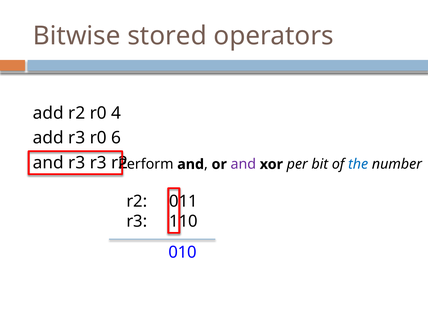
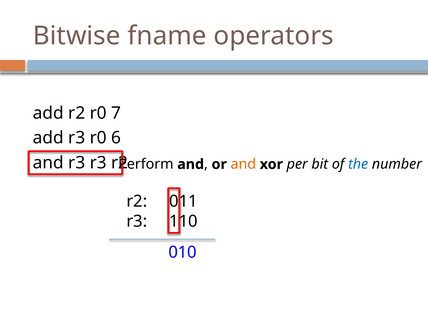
stored: stored -> fname (167, 36)
4: 4 -> 7 (116, 113)
and colour: purple -> orange (243, 164)
